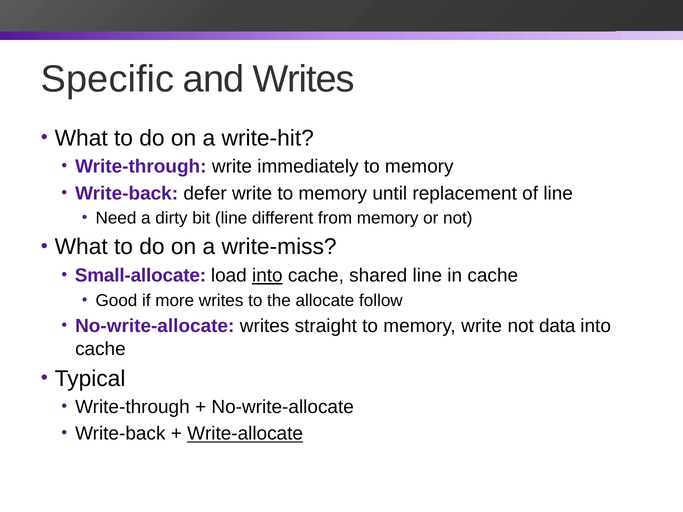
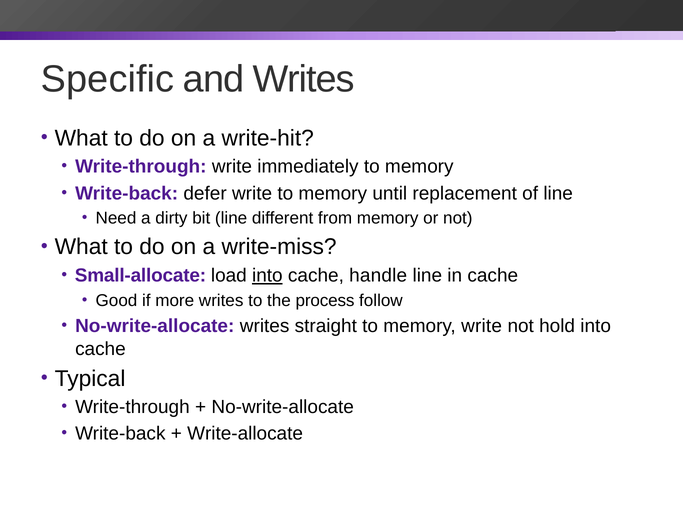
shared: shared -> handle (378, 276)
allocate: allocate -> process (325, 301)
data: data -> hold (557, 326)
Write-allocate underline: present -> none (245, 434)
